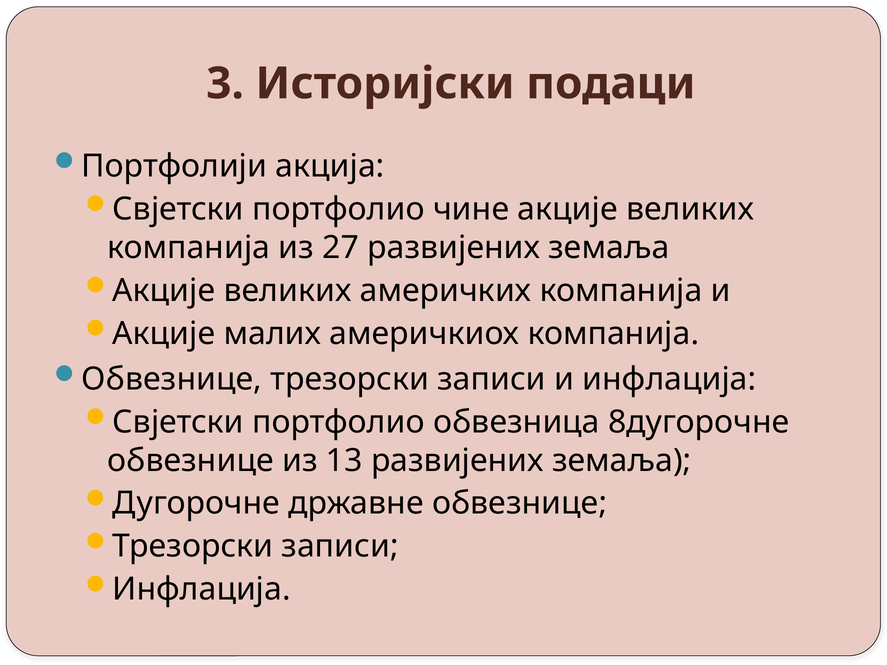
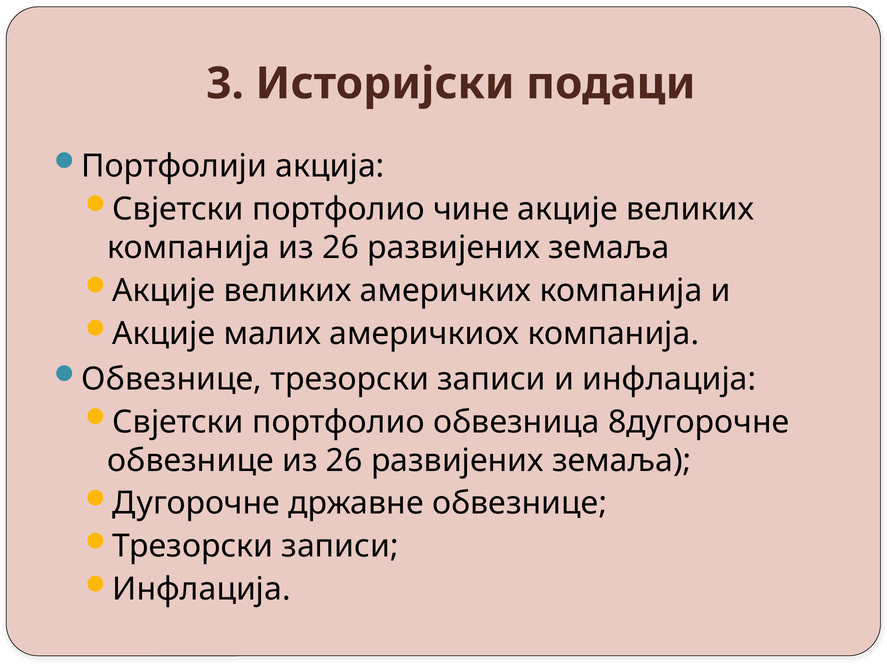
компанија из 27: 27 -> 26 (341, 248)
обвезнице из 13: 13 -> 26 (344, 461)
